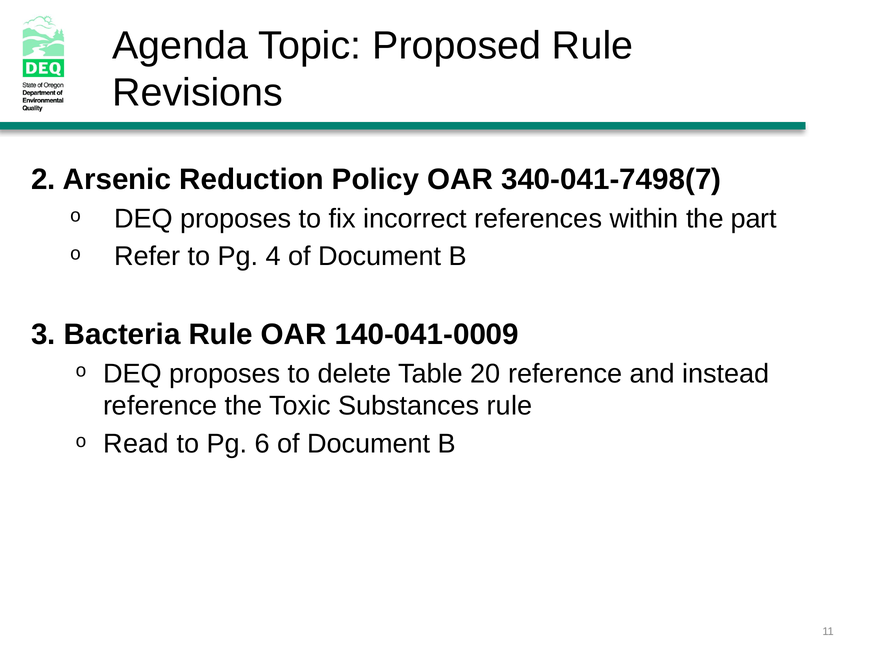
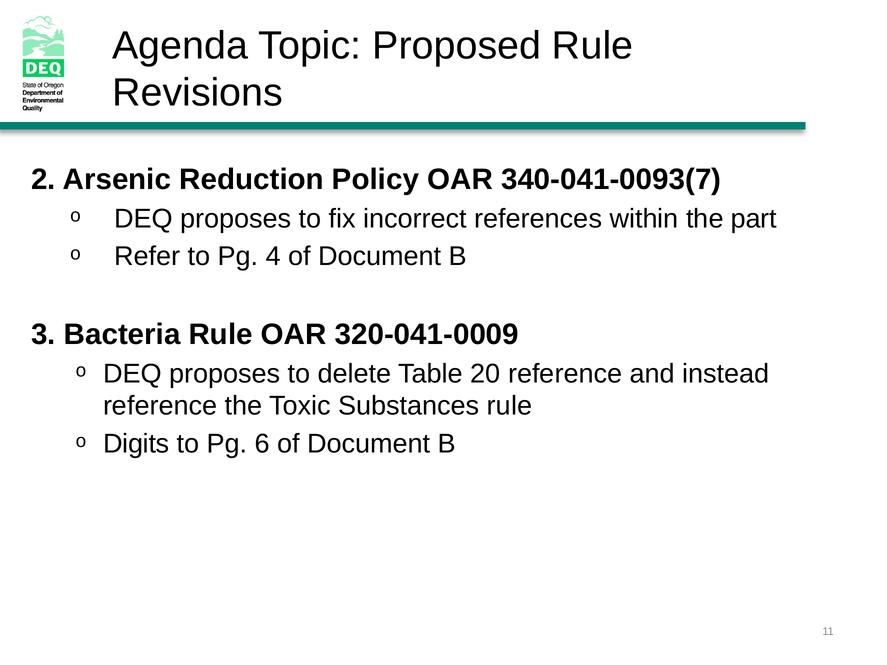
340-041-7498(7: 340-041-7498(7 -> 340-041-0093(7 (611, 179)
140-041-0009: 140-041-0009 -> 320-041-0009 (427, 335)
Read: Read -> Digits (136, 444)
